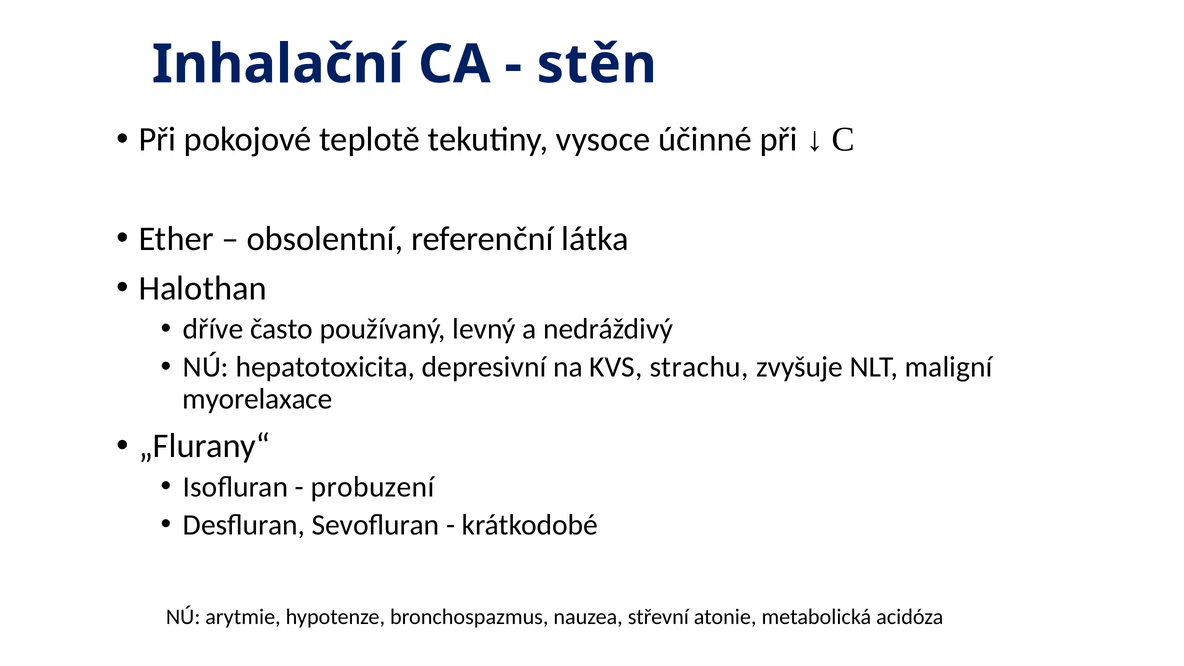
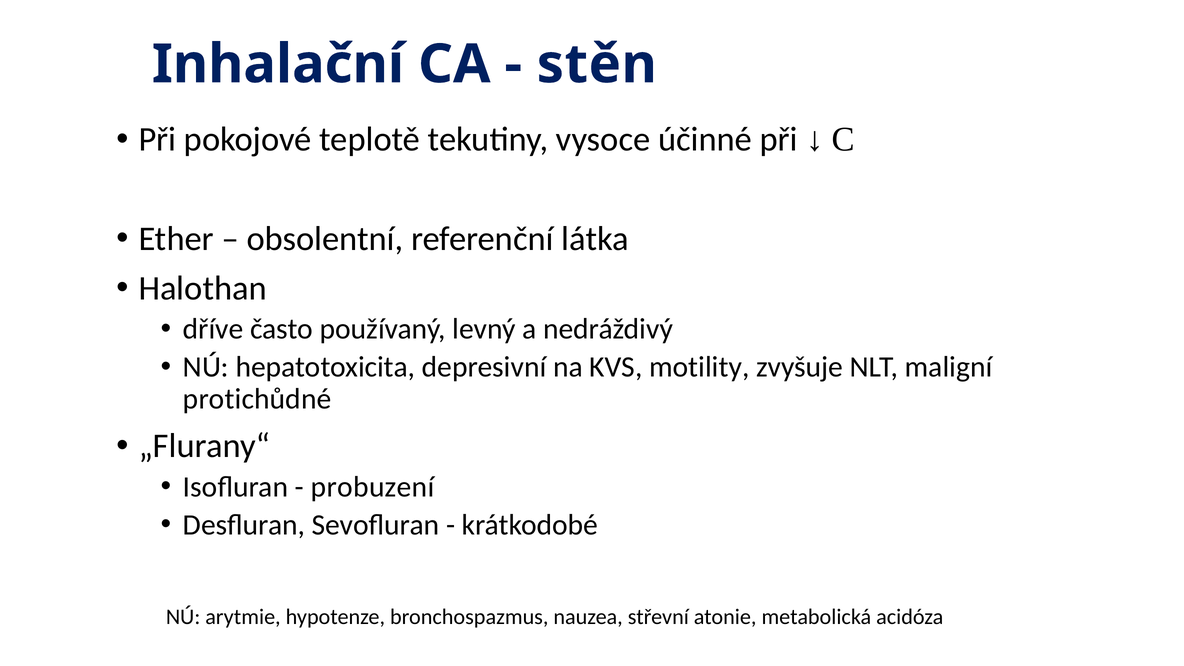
strachu: strachu -> motility (699, 367)
myorelaxace: myorelaxace -> protichůdné (257, 399)
